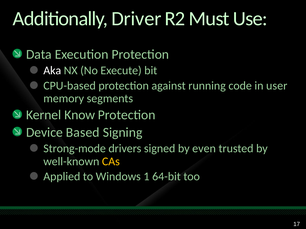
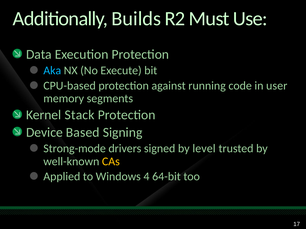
Driver: Driver -> Builds (136, 19)
Aka colour: white -> light blue (52, 71)
Know: Know -> Stack (80, 115)
even: even -> level (204, 149)
1: 1 -> 4 (146, 177)
